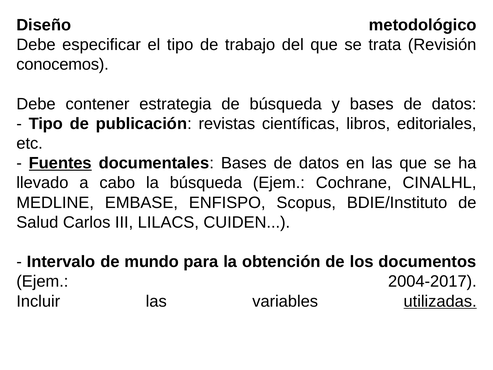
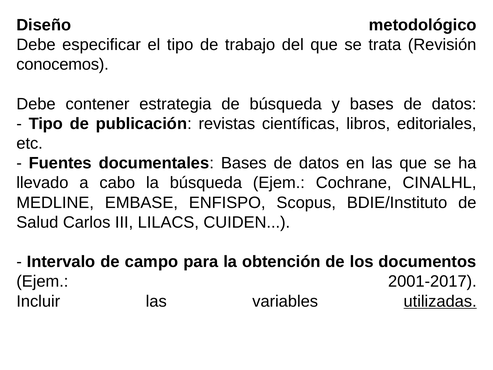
Fuentes underline: present -> none (60, 163)
mundo: mundo -> campo (152, 262)
2004-2017: 2004-2017 -> 2001-2017 (432, 281)
